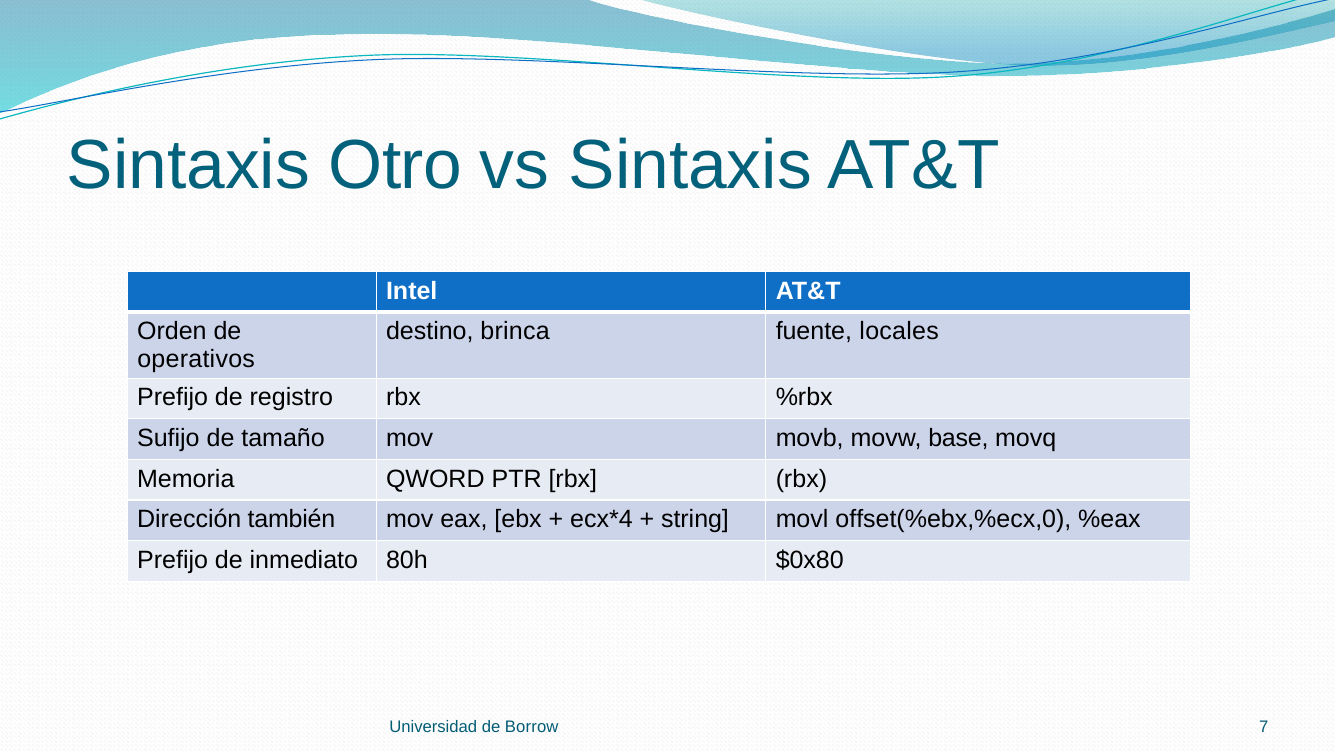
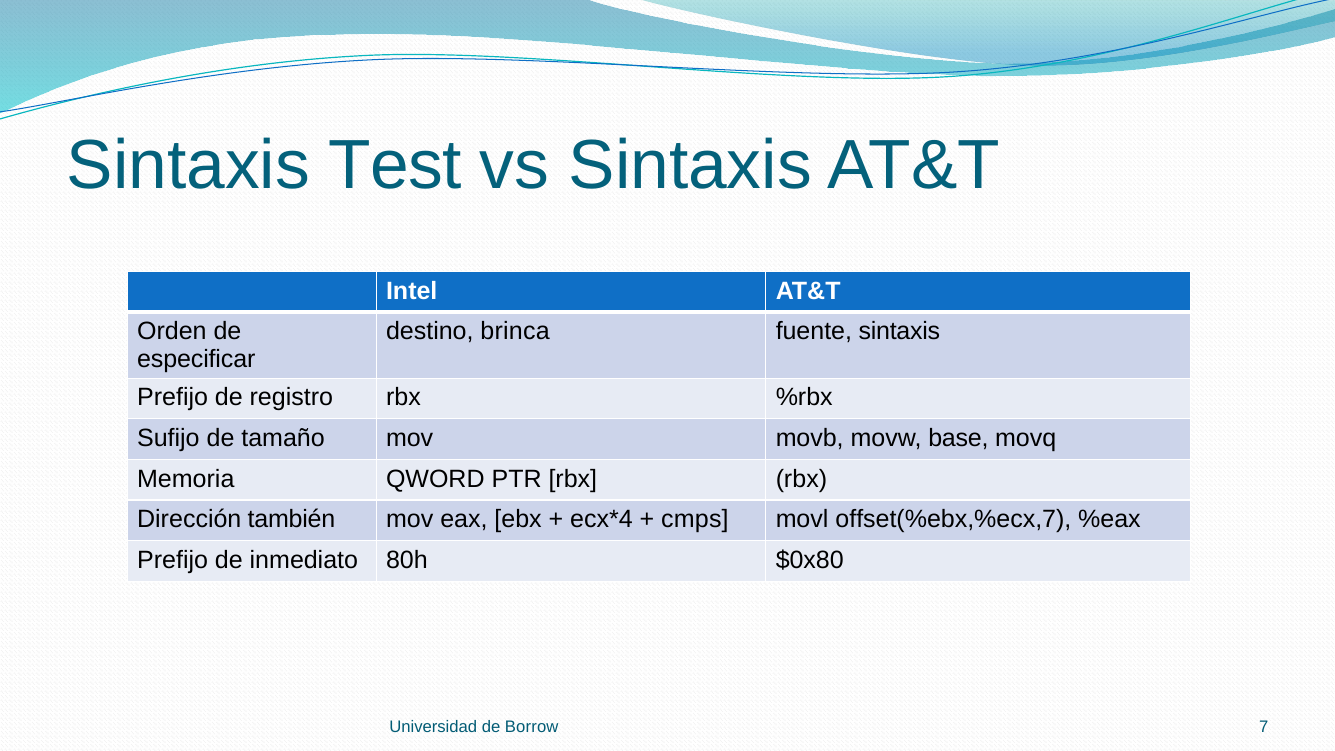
Otro: Otro -> Test (395, 165)
fuente locales: locales -> sintaxis (899, 331)
operativos: operativos -> especificar (196, 360)
string: string -> cmps (695, 519)
offset(%ebx,%ecx,0: offset(%ebx,%ecx,0 -> offset(%ebx,%ecx,7 (953, 519)
